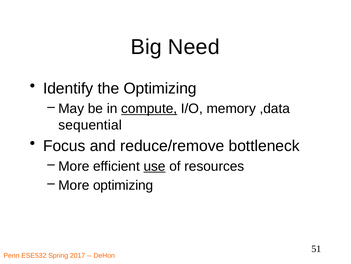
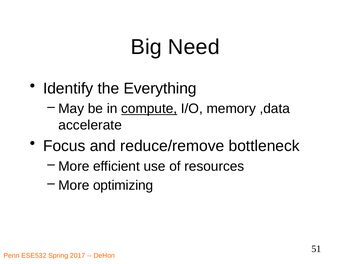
the Optimizing: Optimizing -> Everything (160, 88)
sequential: sequential -> accelerate (90, 125)
use underline: present -> none (155, 166)
